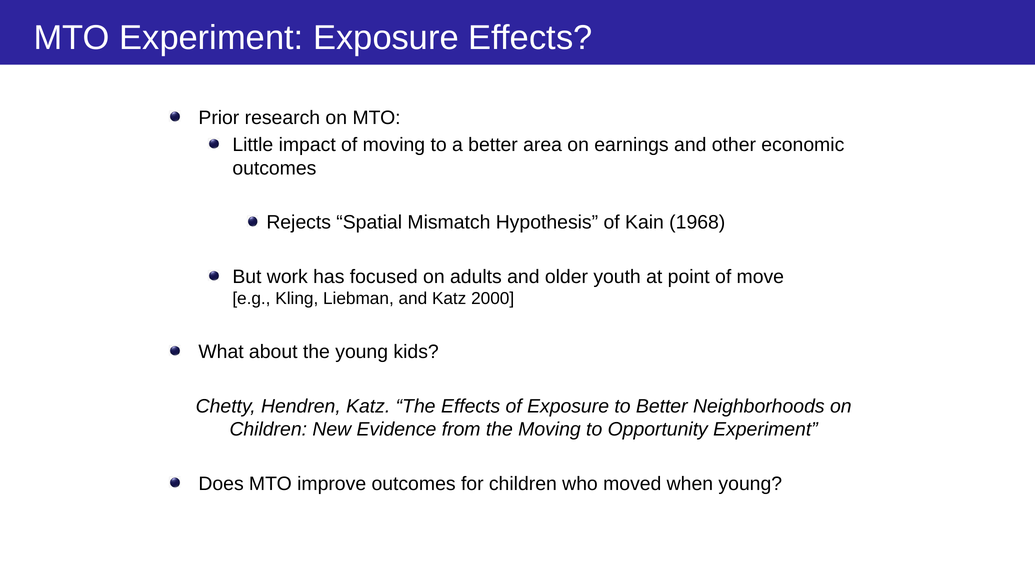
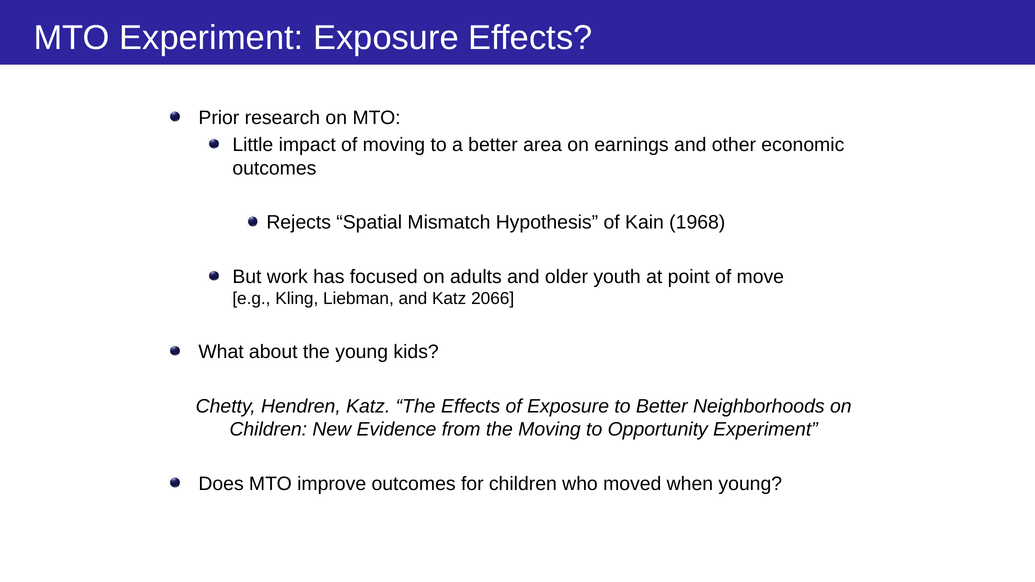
2000: 2000 -> 2066 (493, 299)
